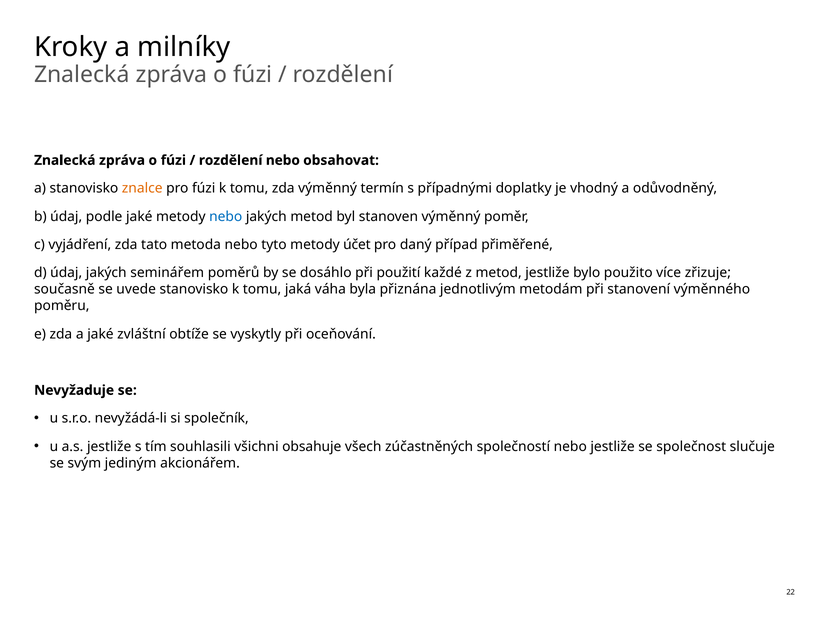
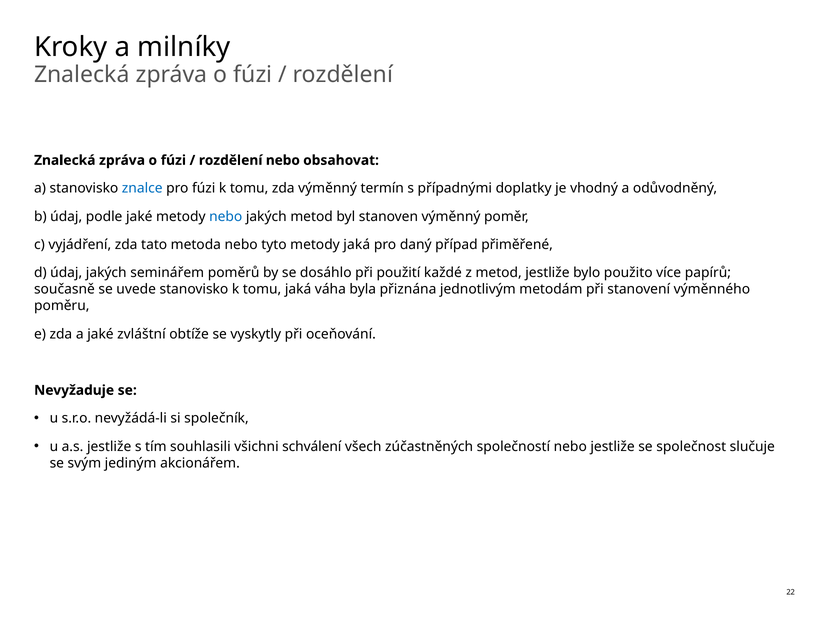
znalce colour: orange -> blue (142, 188)
metody účet: účet -> jaká (357, 245)
zřizuje: zřizuje -> papírů (708, 273)
obsahuje: obsahuje -> schválení (312, 446)
